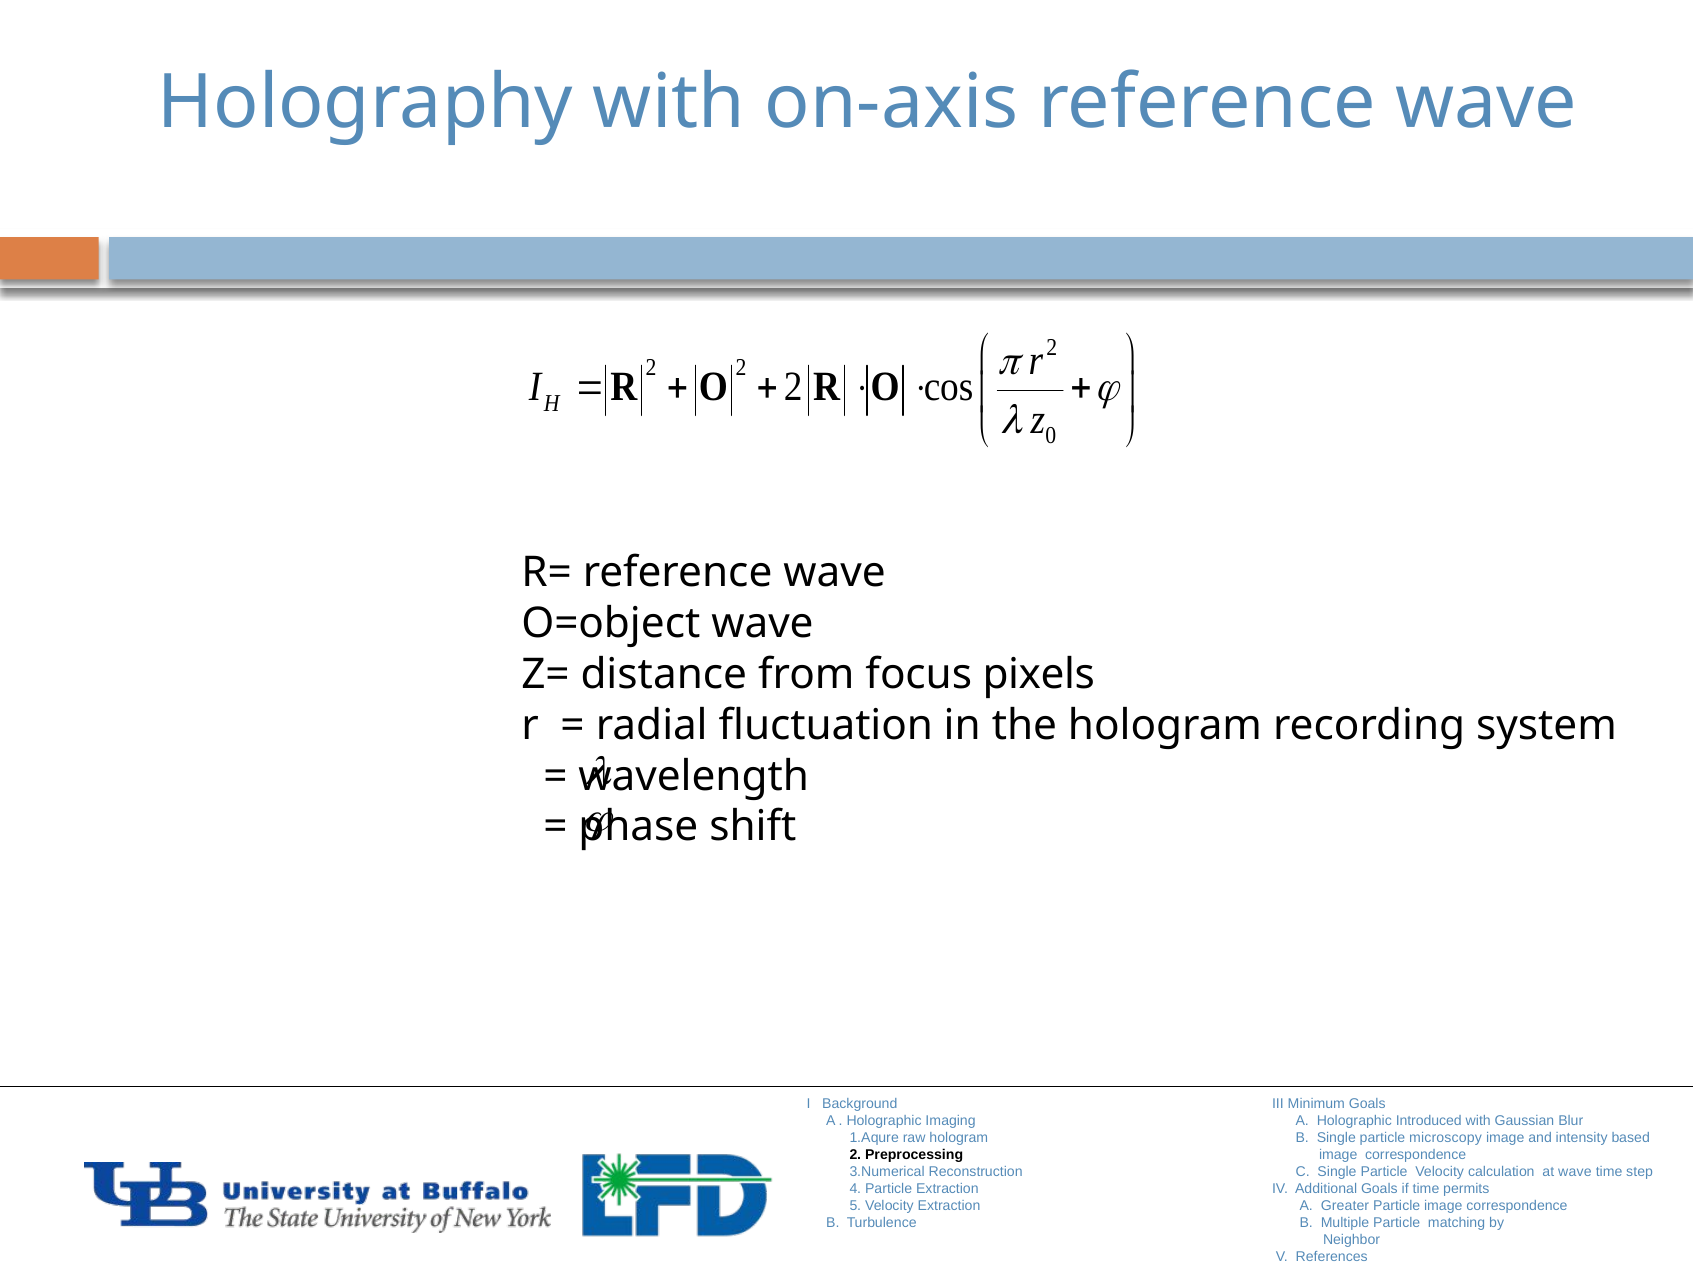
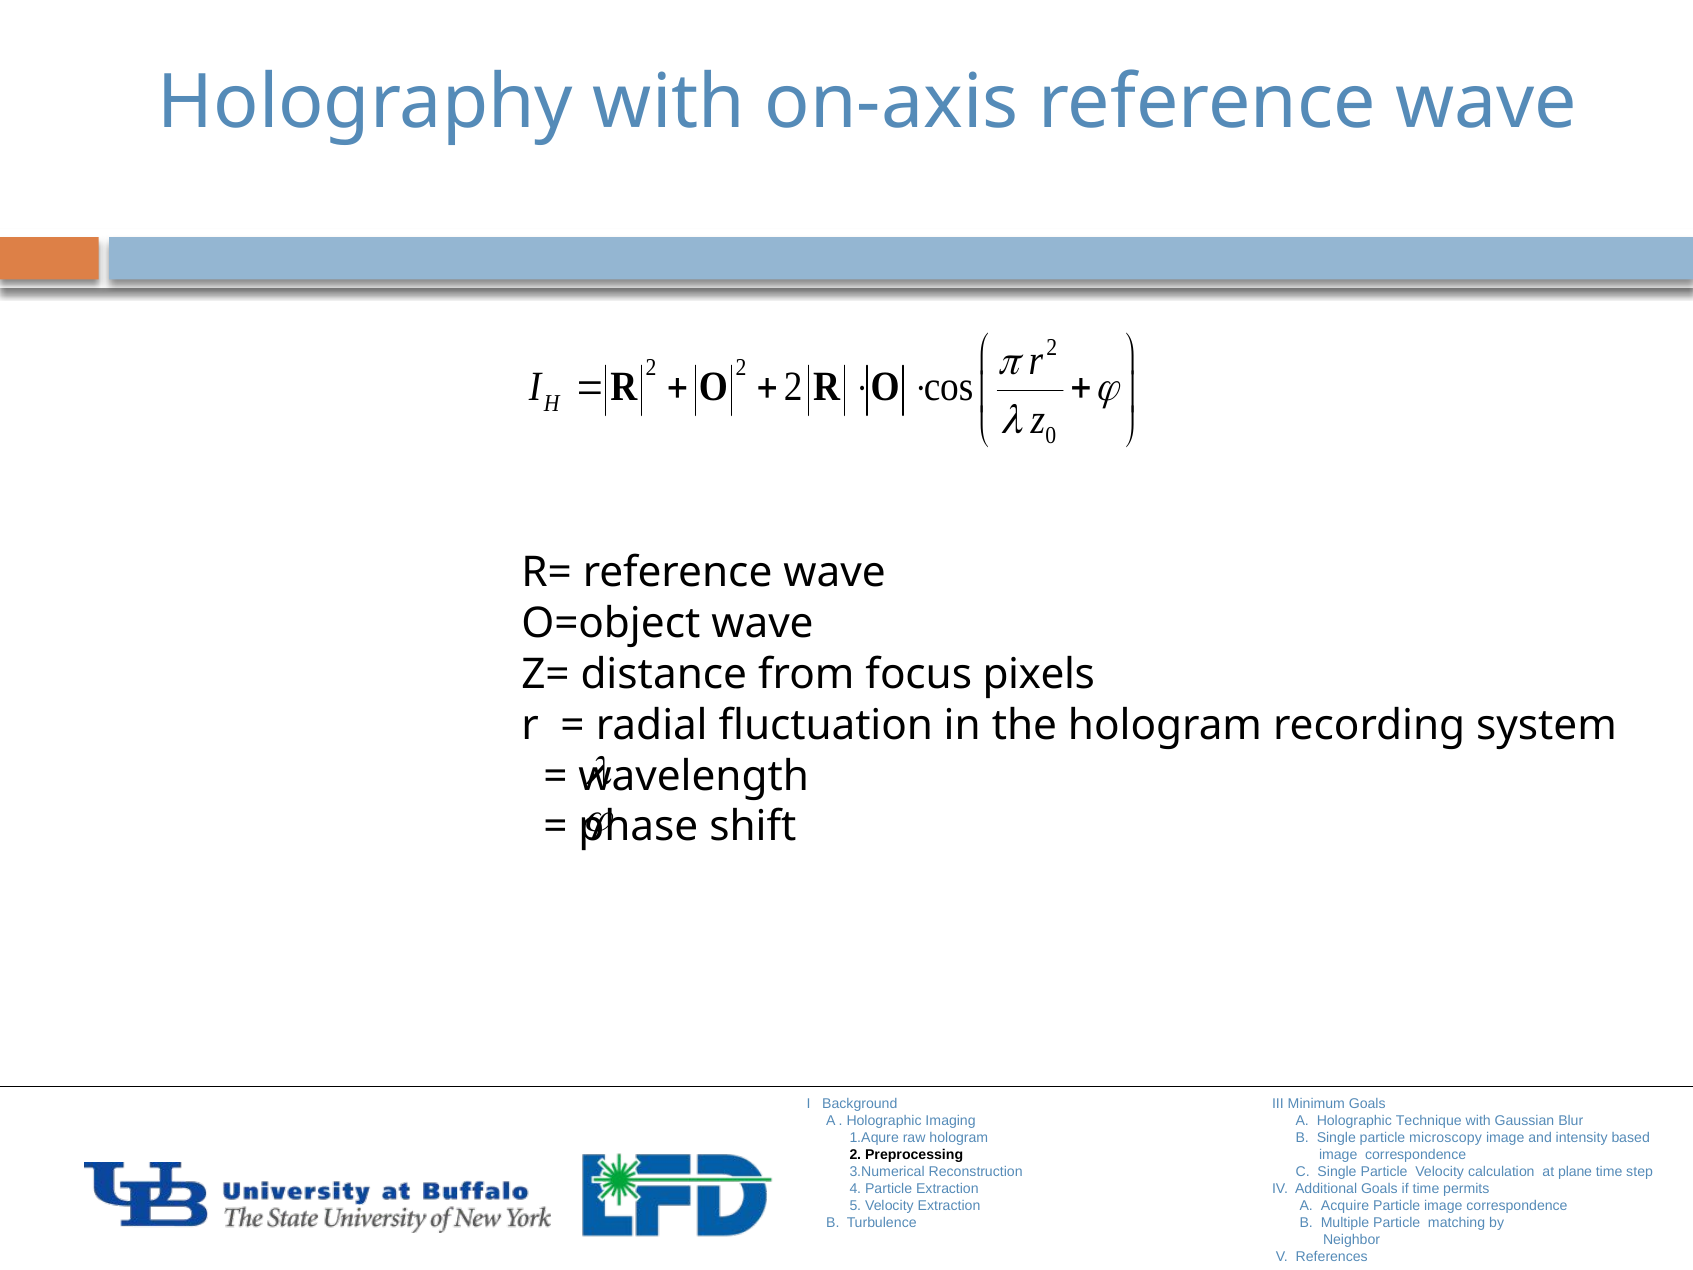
Introduced: Introduced -> Technique (1429, 1121)
at wave: wave -> plane (1575, 1172)
Greater: Greater -> Acquire (1345, 1206)
